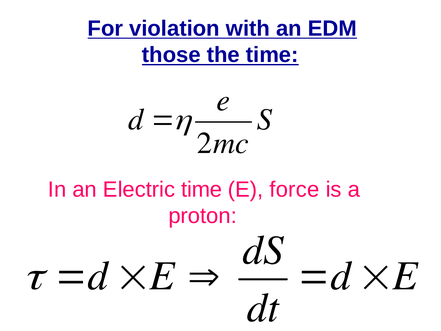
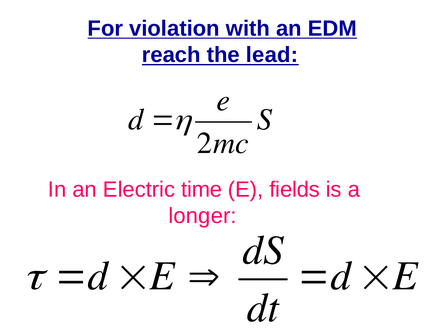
those: those -> reach (171, 55)
the time: time -> lead (272, 55)
force: force -> fields (295, 189)
proton: proton -> longer (203, 216)
